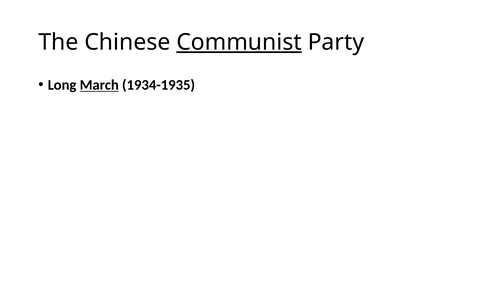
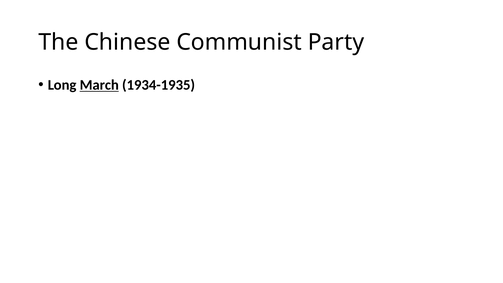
Communist underline: present -> none (239, 42)
